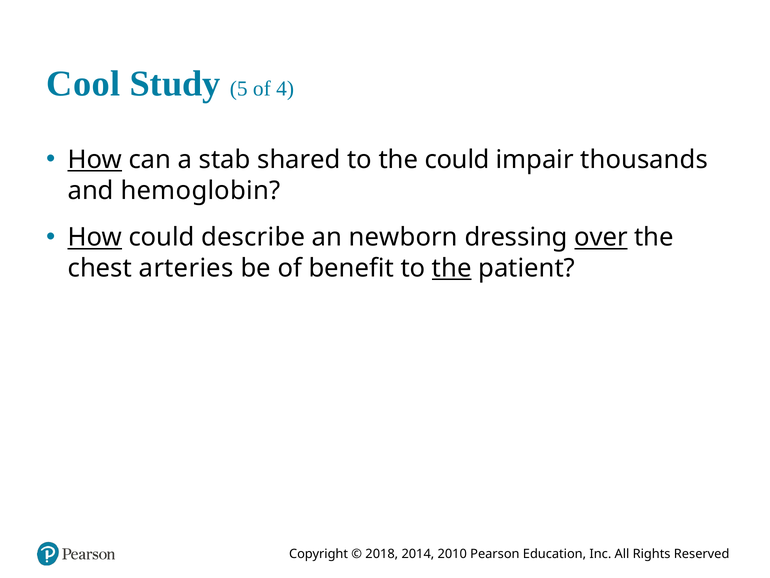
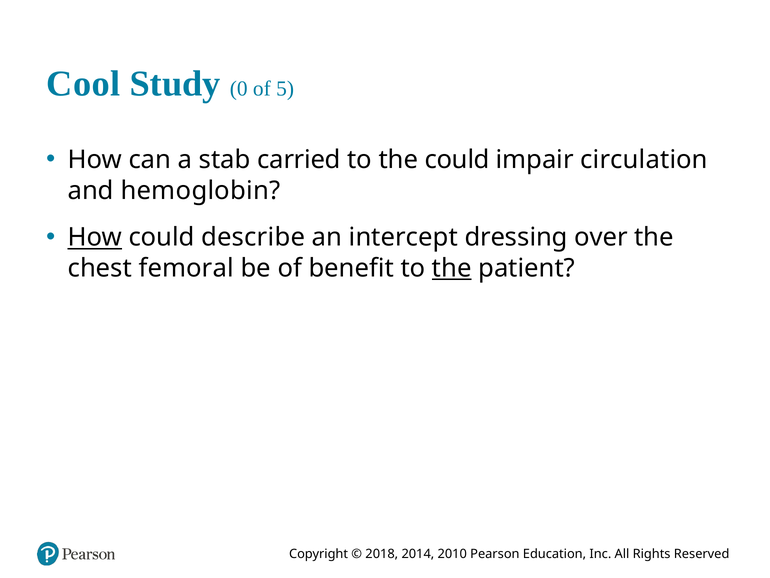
5: 5 -> 0 (239, 88)
4: 4 -> 5 (285, 88)
How underline: present -> none (95, 160)
shared: shared -> carried (299, 160)
thousands: thousands -> circulation (644, 160)
newborn: newborn -> intercept (403, 237)
over underline: present -> none (601, 237)
arteries: arteries -> femoral (186, 268)
